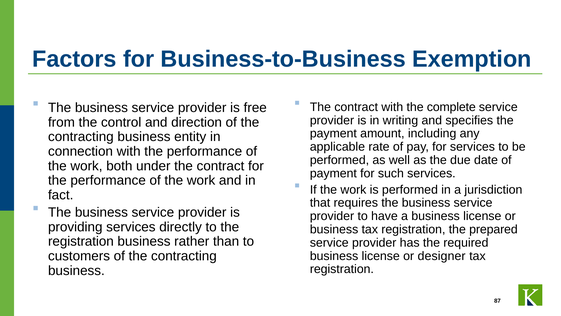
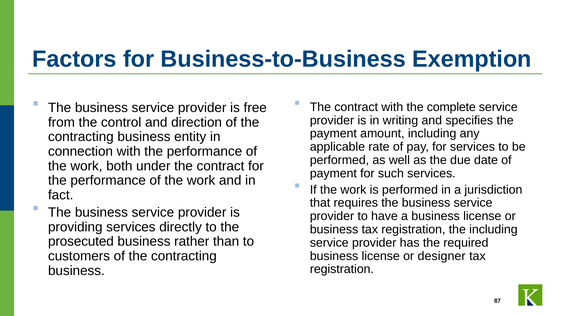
the prepared: prepared -> including (493, 229)
registration: registration -> prosecuted (81, 241)
